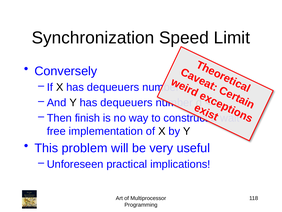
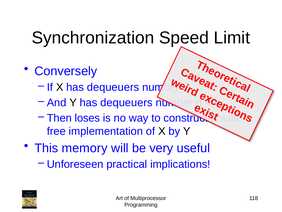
finish: finish -> loses (87, 118)
problem: problem -> memory (85, 148)
